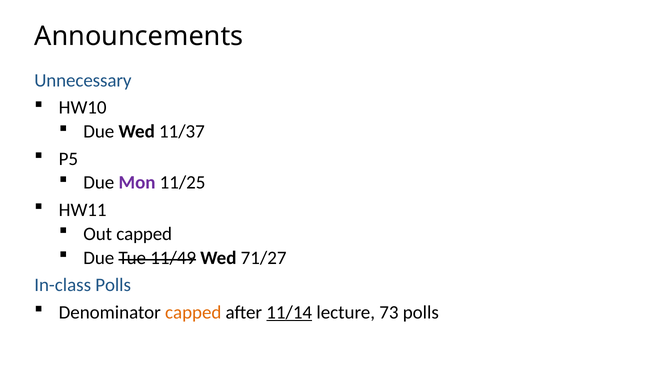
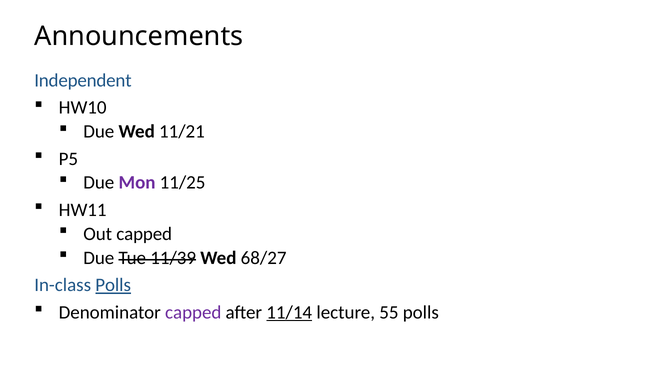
Unnecessary: Unnecessary -> Independent (83, 80)
11/37: 11/37 -> 11/21 (182, 132)
11/49: 11/49 -> 11/39 (173, 258)
71/27: 71/27 -> 68/27 (264, 258)
Polls underline: none -> present (113, 285)
capped colour: orange -> purple (193, 312)
73: 73 -> 55 (389, 312)
